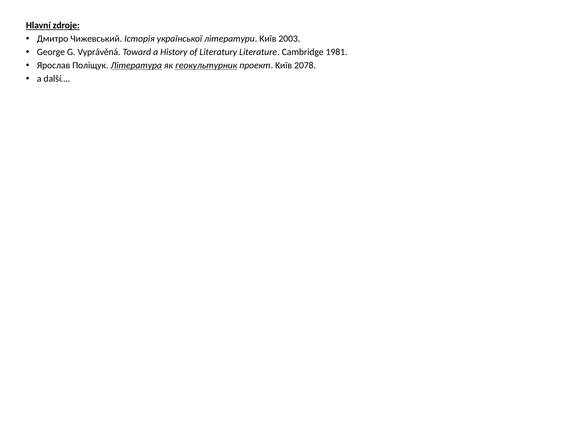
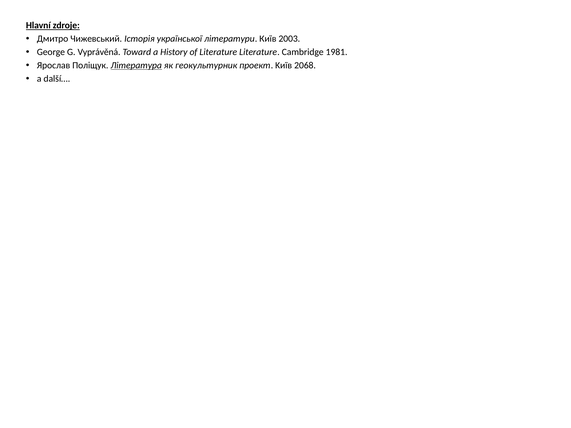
of Literatury: Literatury -> Literature (218, 52)
гeoкультурник underline: present -> none (206, 65)
2078: 2078 -> 2068 (305, 65)
